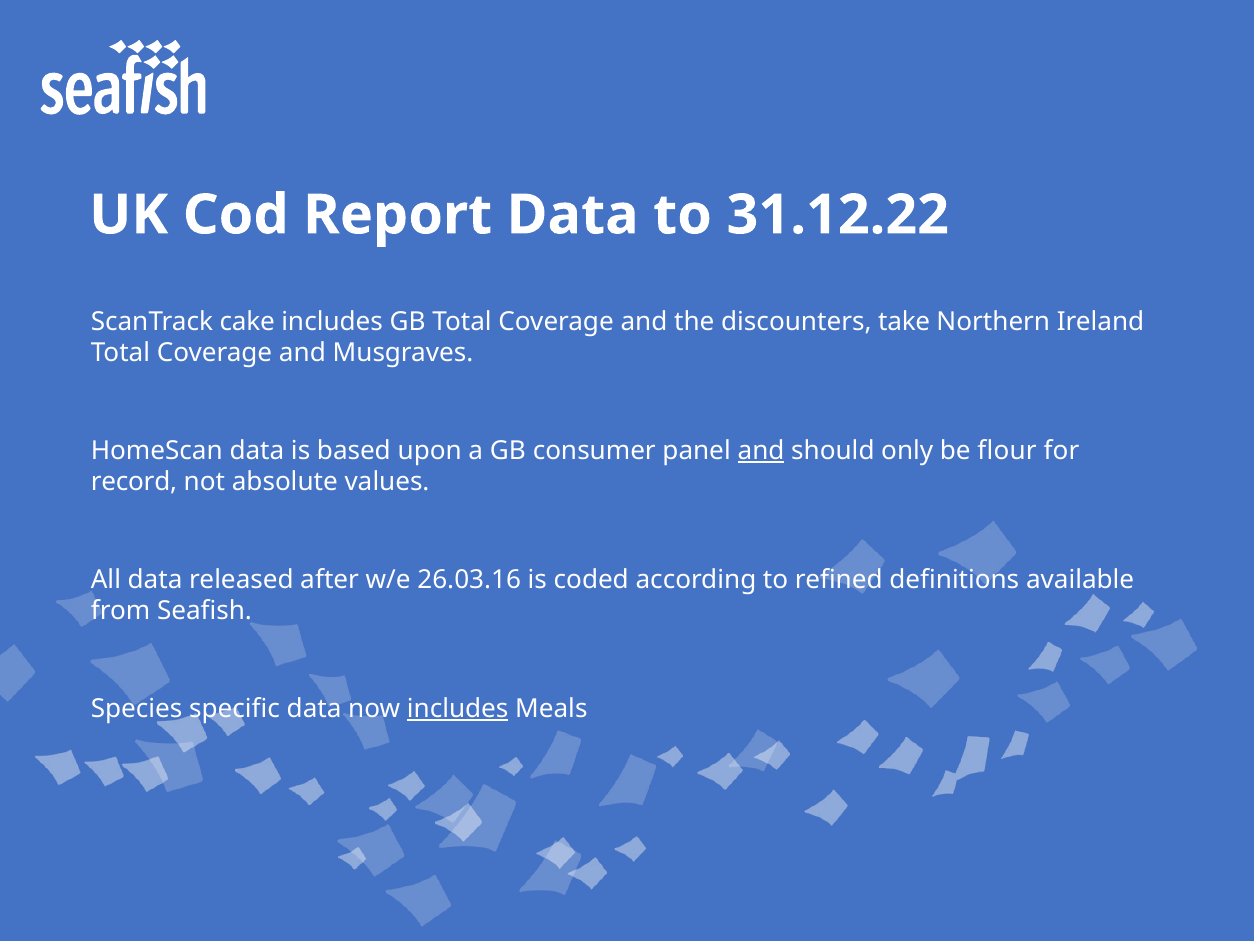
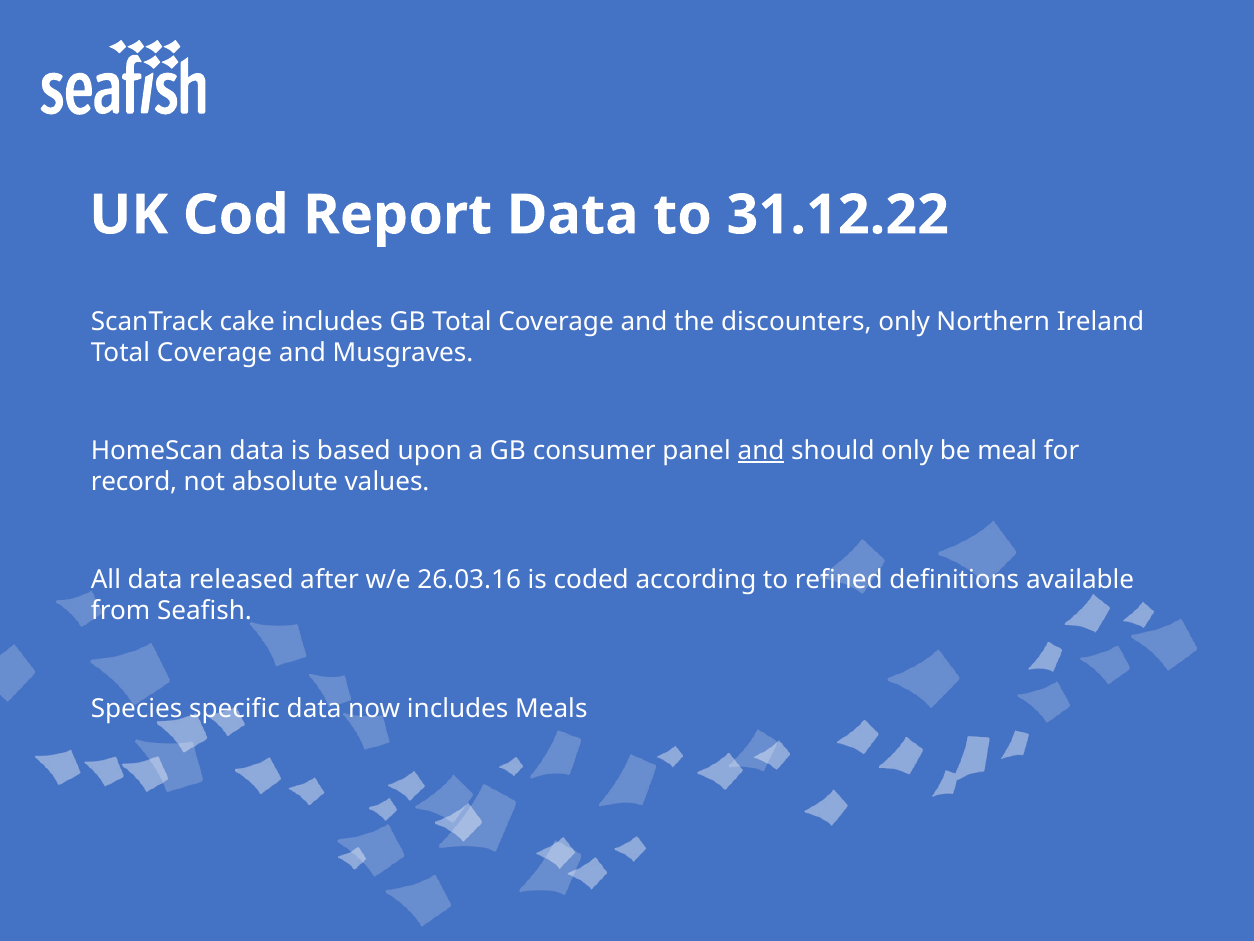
discounters take: take -> only (904, 322)
flour: flour -> meal (1007, 451)
includes underline: present -> none (458, 708)
